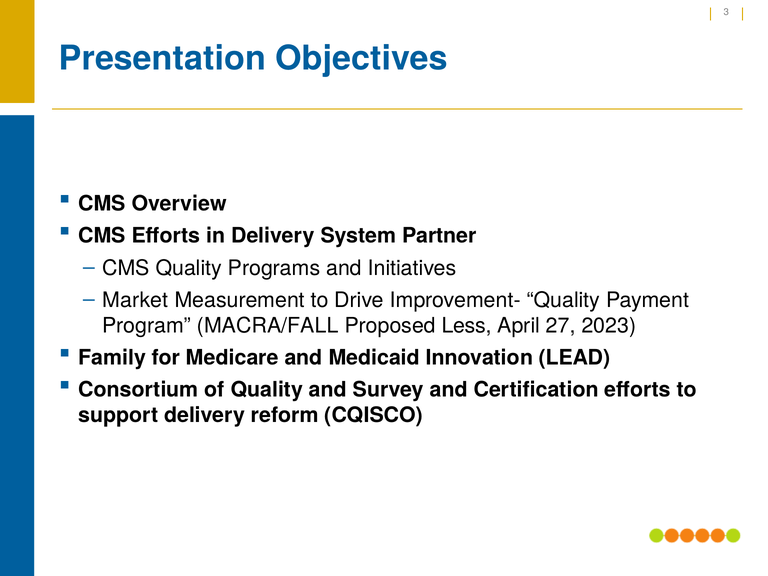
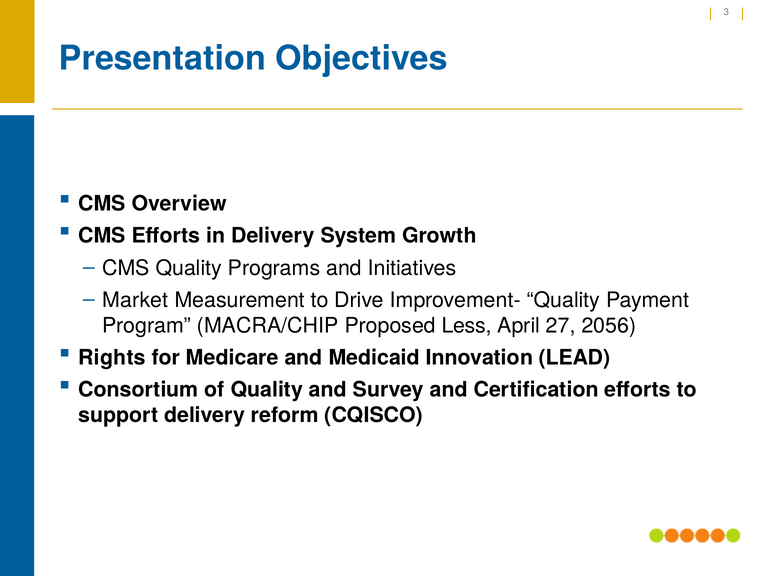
Partner: Partner -> Growth (439, 236)
MACRA/FALL: MACRA/FALL -> MACRA/CHIP (268, 326)
2023: 2023 -> 2056 (609, 326)
Family: Family -> Rights (112, 358)
